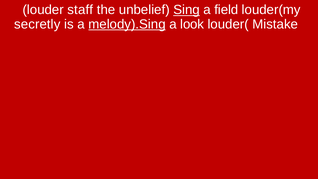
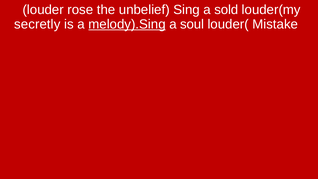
staff: staff -> rose (80, 10)
Sing underline: present -> none (187, 10)
field: field -> sold (226, 10)
look: look -> soul (192, 24)
